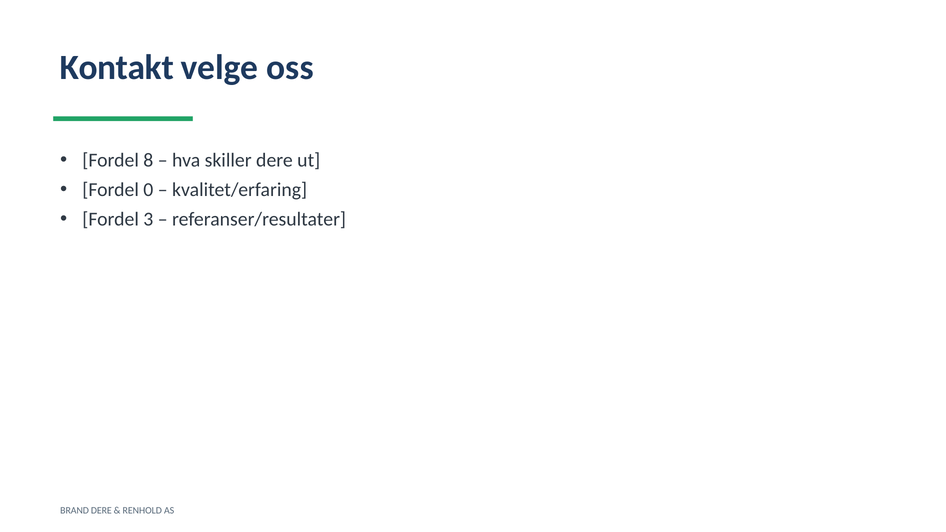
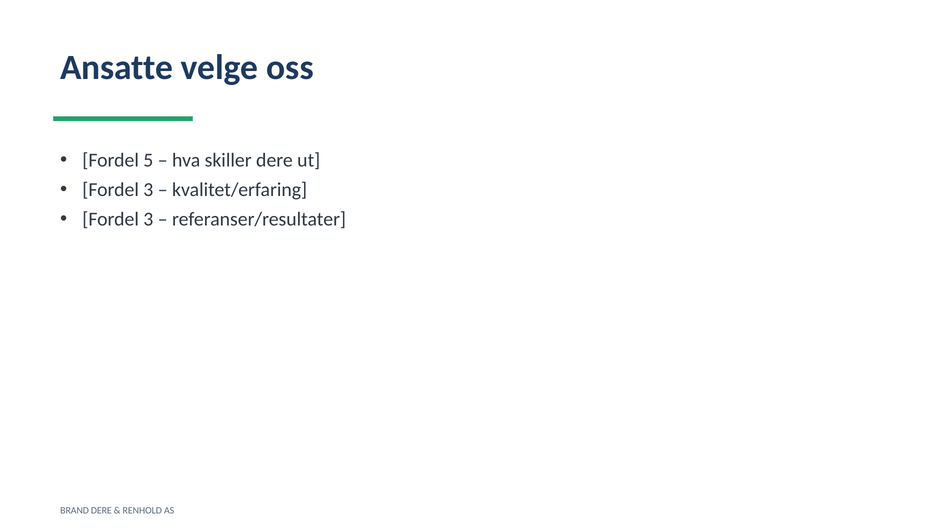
Kontakt: Kontakt -> Ansatte (117, 68)
8: 8 -> 5 (148, 160)
0: 0 -> 3 (148, 190)
